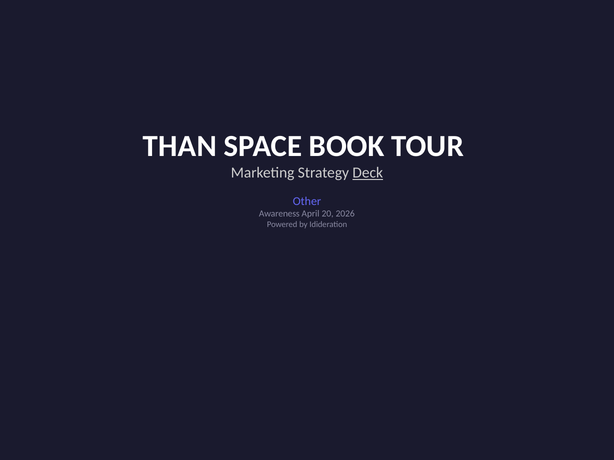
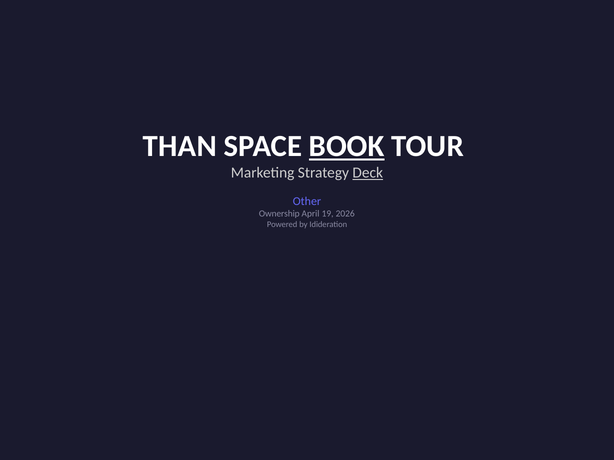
BOOK underline: none -> present (347, 146)
Awareness: Awareness -> Ownership (279, 214)
20: 20 -> 19 (328, 214)
